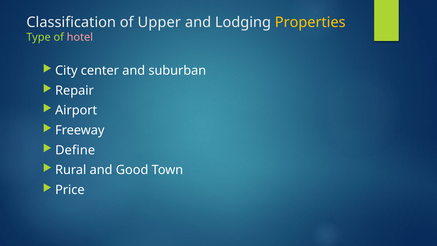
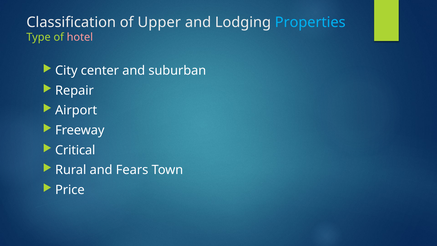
Properties colour: yellow -> light blue (310, 22)
Define: Define -> Critical (75, 150)
Good: Good -> Fears (132, 170)
